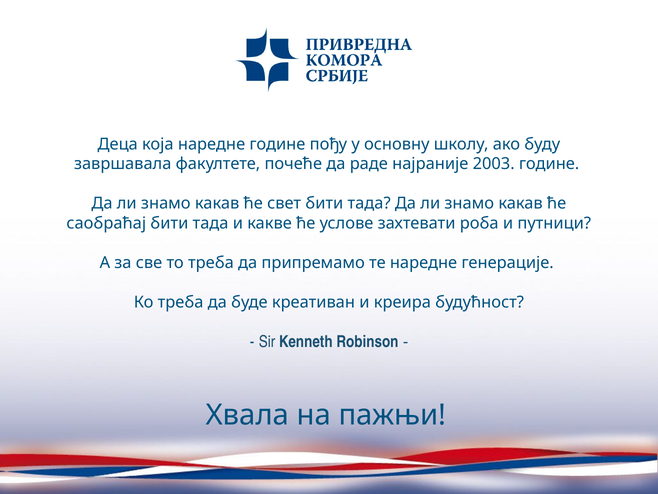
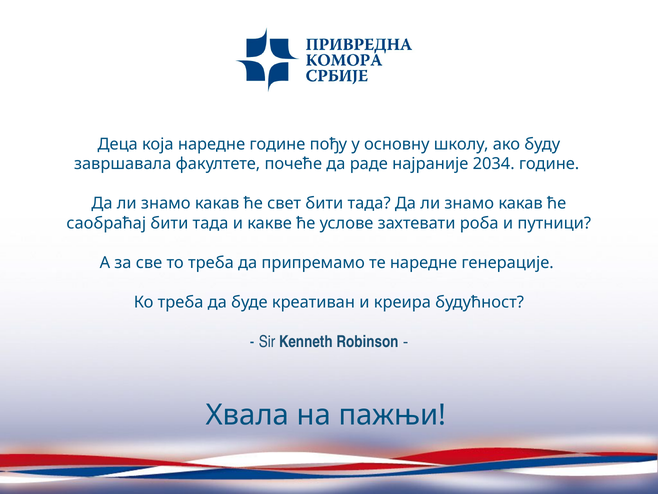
2003: 2003 -> 2034 (494, 164)
